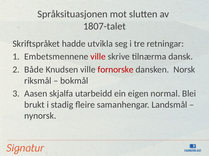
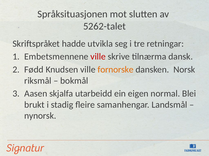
1807-talet: 1807-talet -> 5262-talet (104, 26)
Både: Både -> Fødd (34, 70)
fornorske colour: red -> orange (116, 70)
